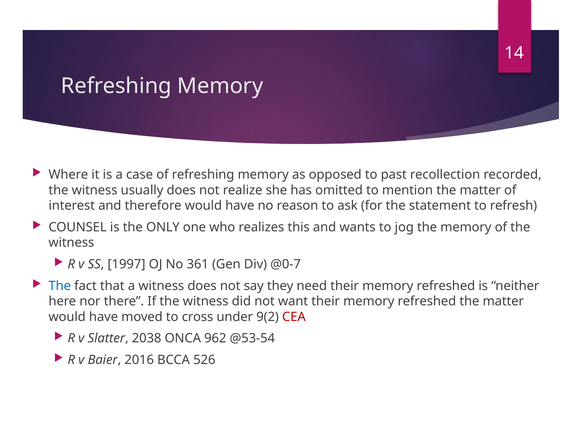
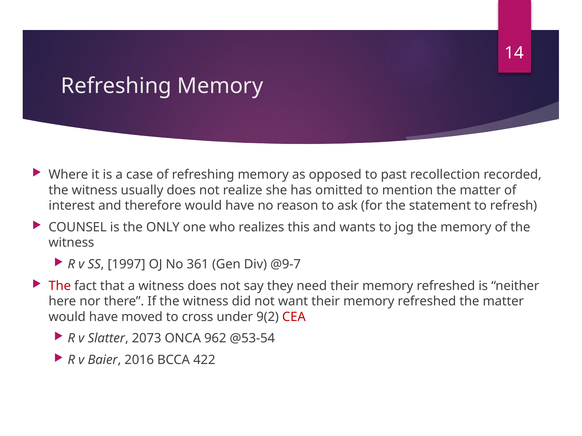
@0-7: @0-7 -> @9-7 (286, 265)
The colour: blue -> red (60, 286)
2038: 2038 -> 2073 (147, 339)
526: 526 -> 422 (204, 360)
